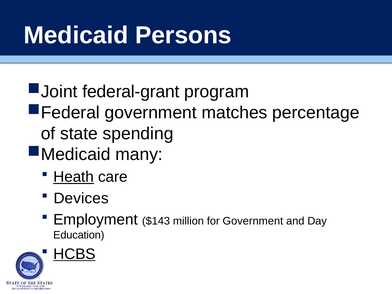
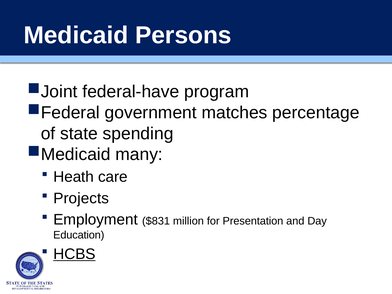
federal-grant: federal-grant -> federal-have (131, 92)
Heath underline: present -> none (74, 177)
Devices: Devices -> Projects (81, 198)
$143: $143 -> $831 (156, 221)
for Government: Government -> Presentation (253, 221)
